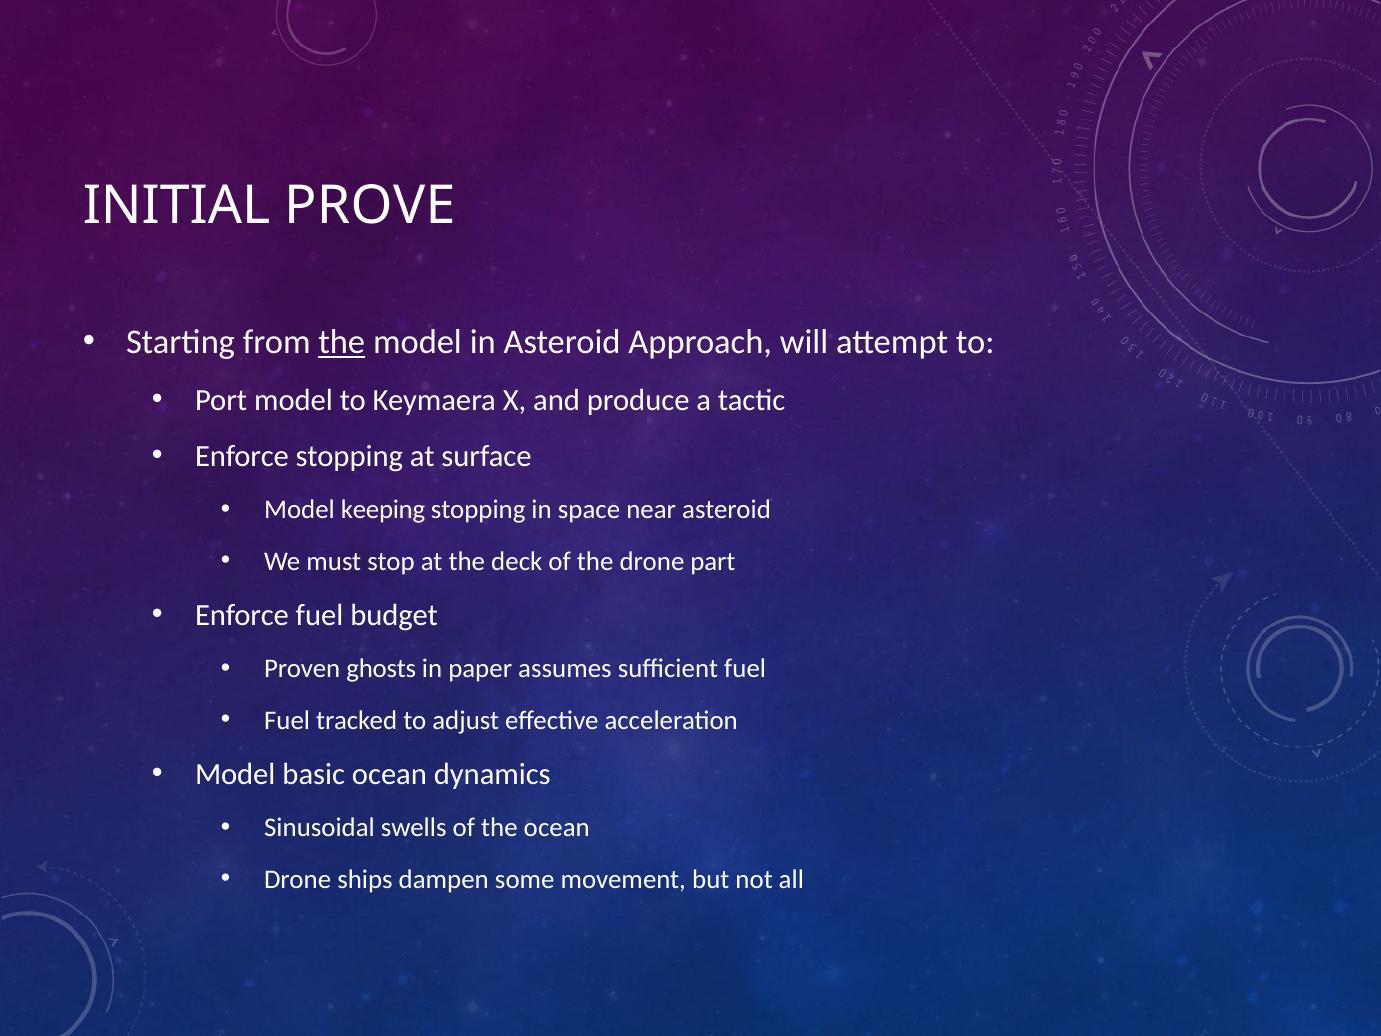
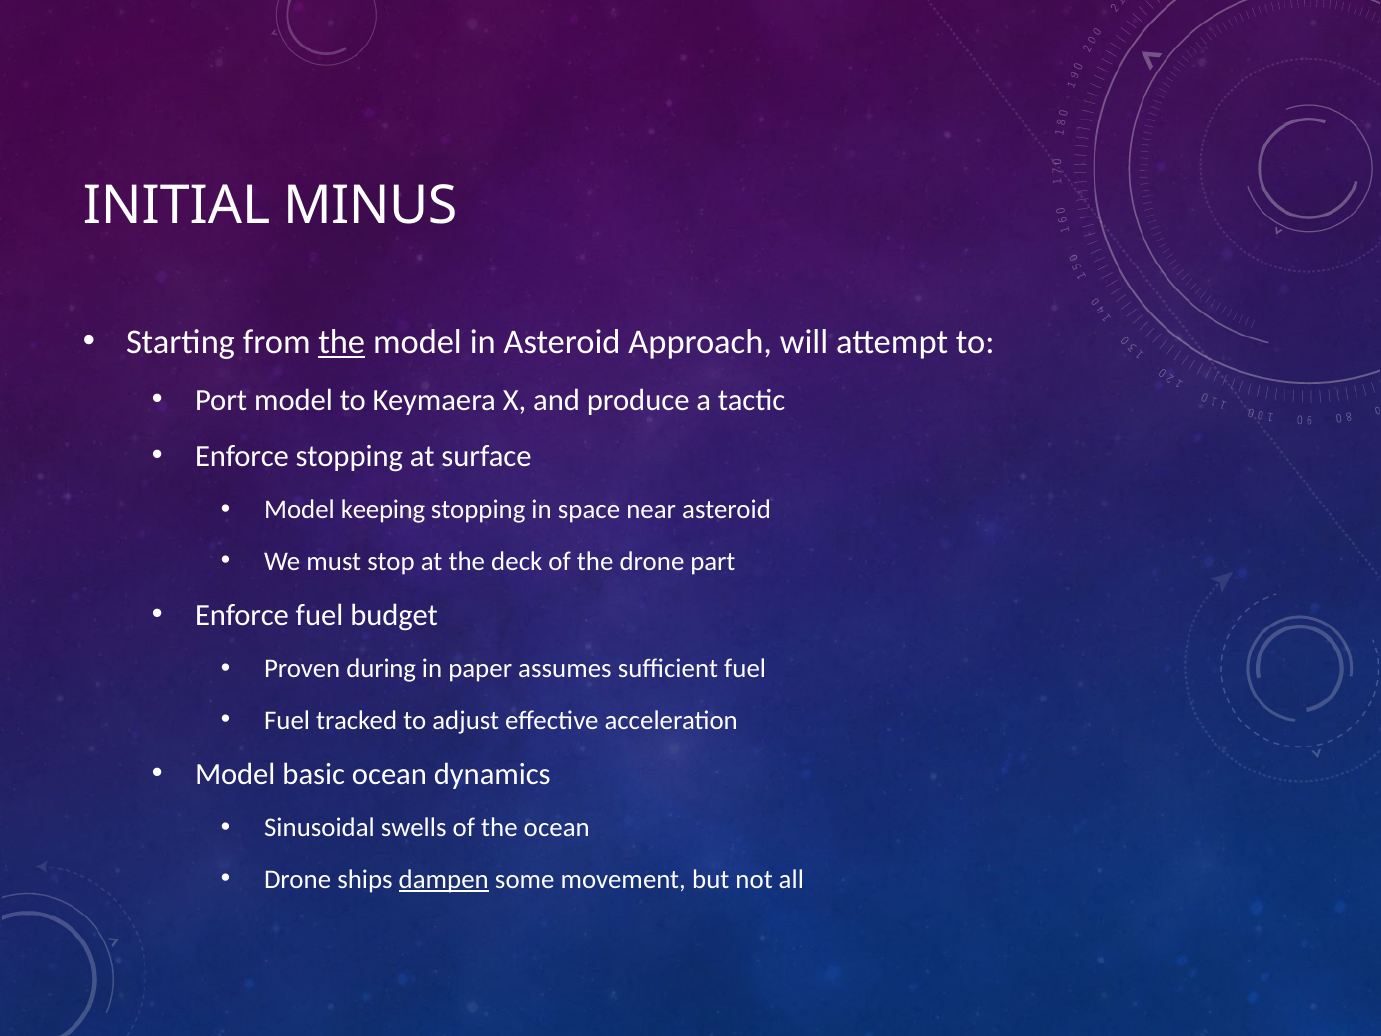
PROVE: PROVE -> MINUS (370, 206)
ghosts: ghosts -> during (381, 669)
dampen underline: none -> present (444, 879)
